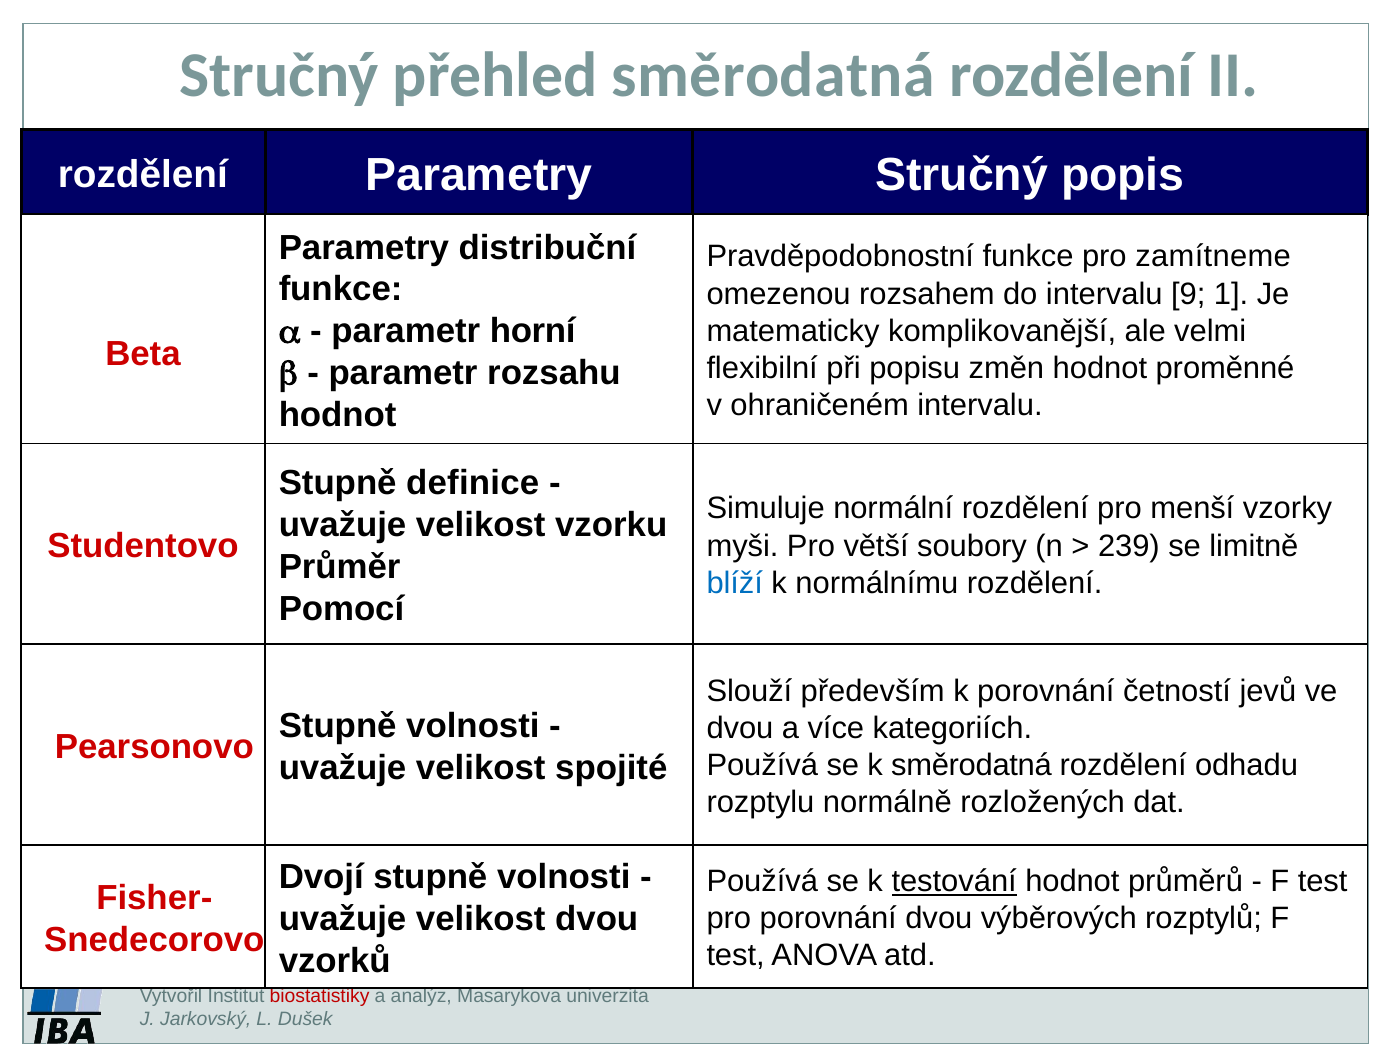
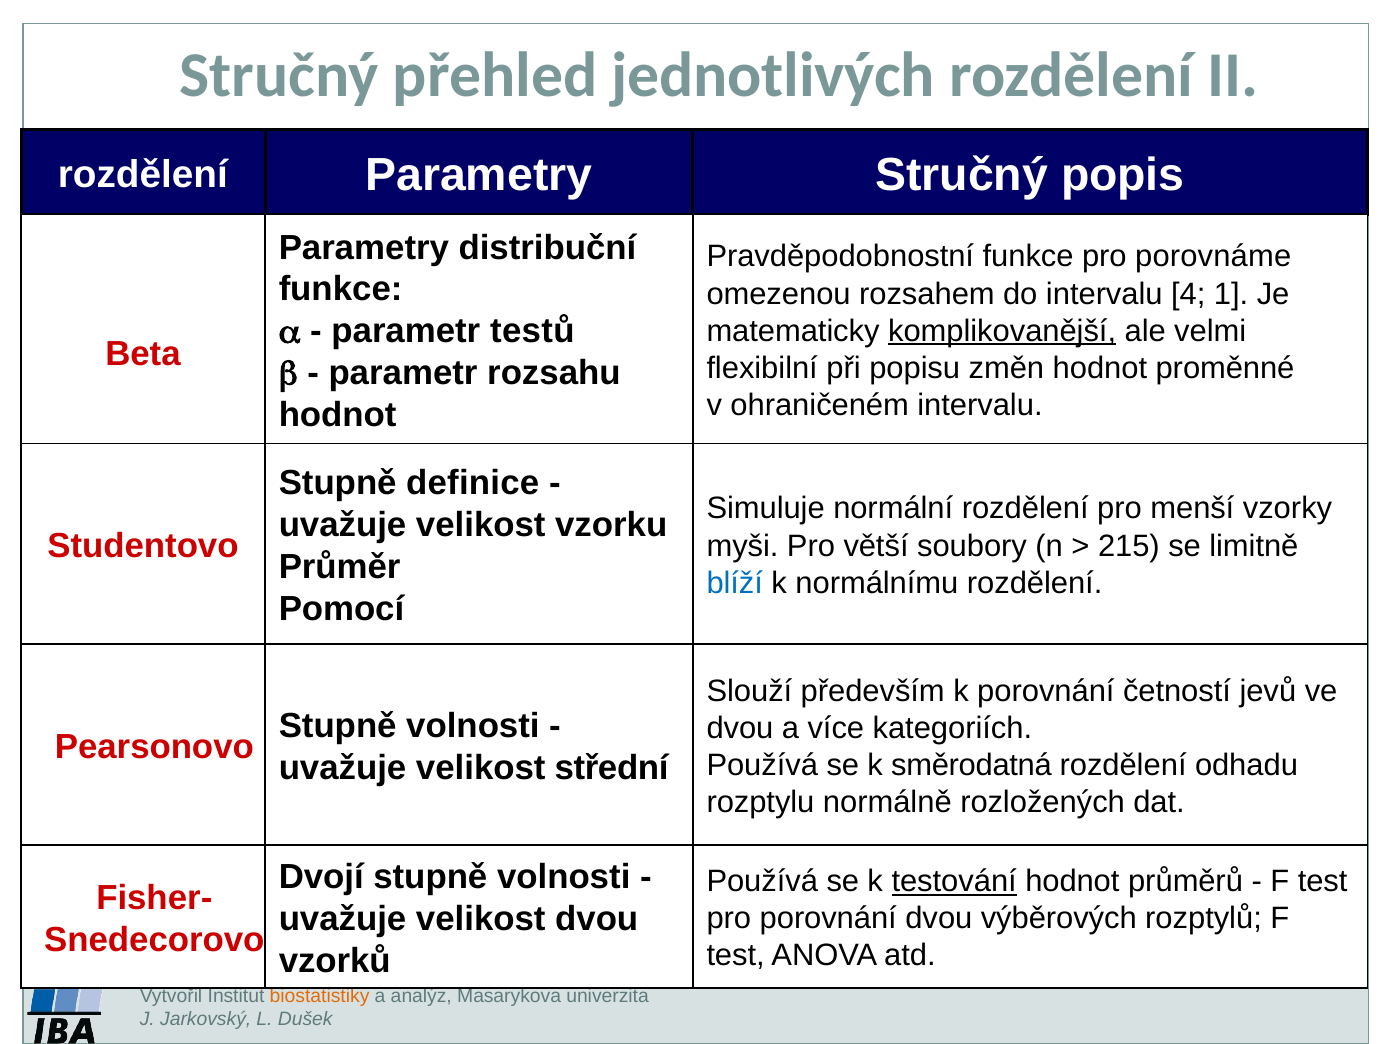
přehled směrodatná: směrodatná -> jednotlivých (773, 76)
zamítneme: zamítneme -> porovnáme (1213, 257)
9: 9 -> 4 (1188, 294)
komplikovanější underline: none -> present (1002, 331)
horní: horní -> testů (532, 331)
239: 239 -> 215 (1129, 546)
spojité: spojité -> střední (611, 768)
biostatistiky colour: red -> orange (320, 996)
